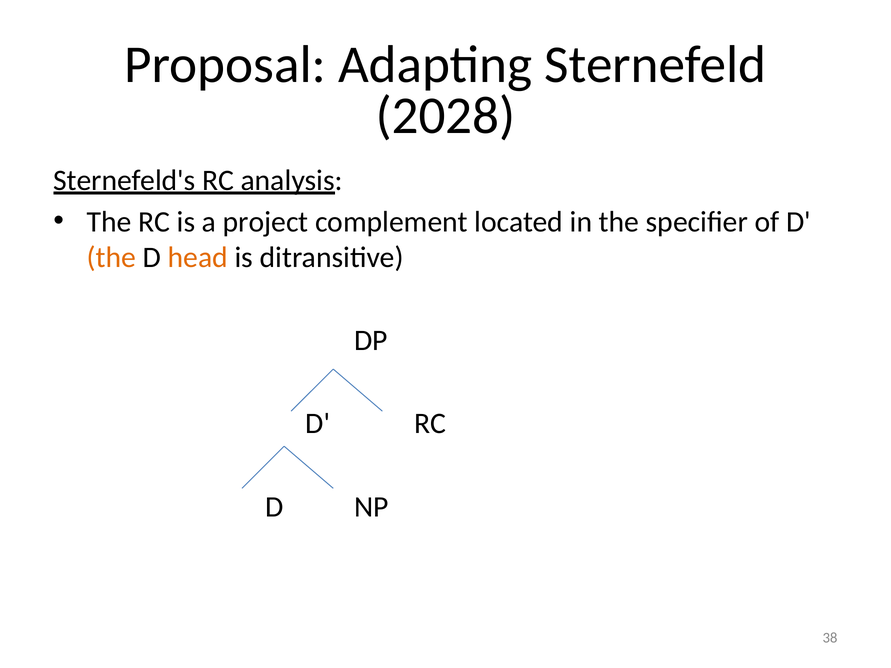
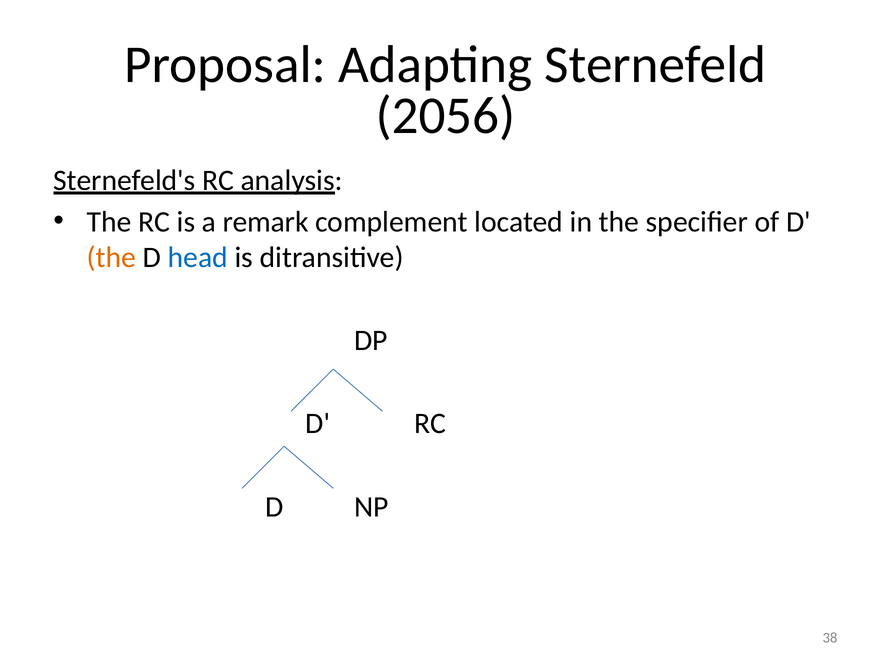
2028: 2028 -> 2056 (445, 116)
project: project -> remark (266, 222)
head colour: orange -> blue (198, 257)
